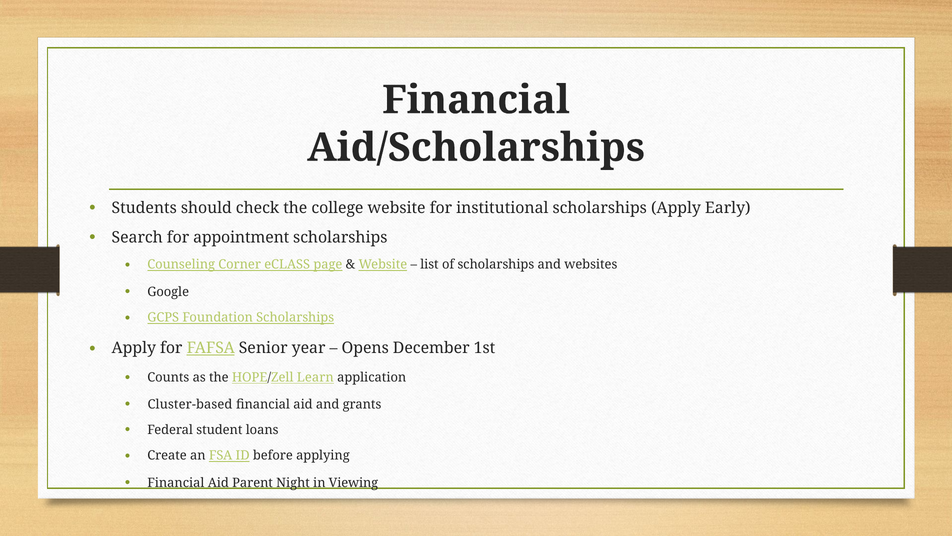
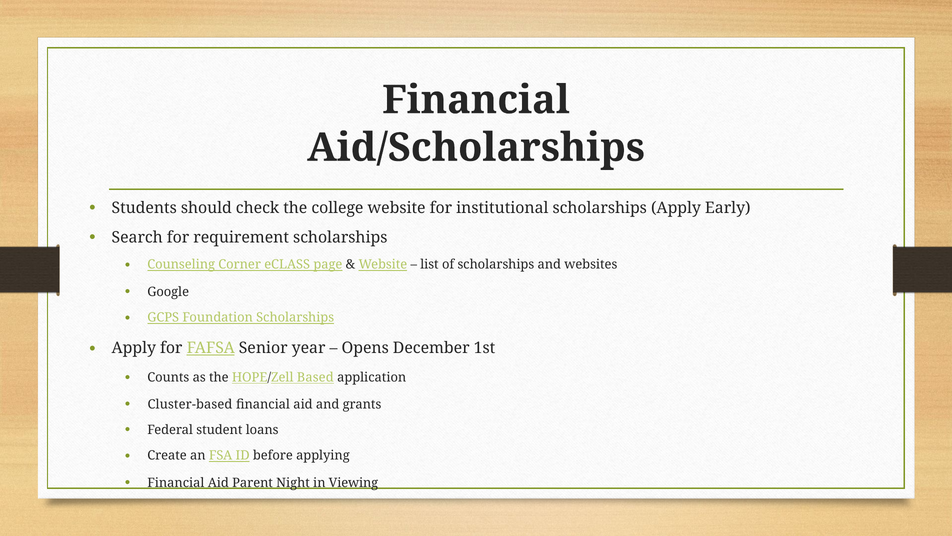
appointment: appointment -> requirement (241, 237)
Learn: Learn -> Based (315, 377)
